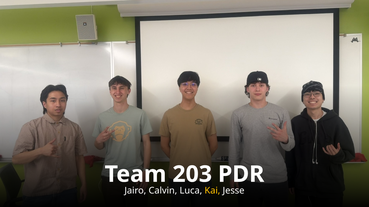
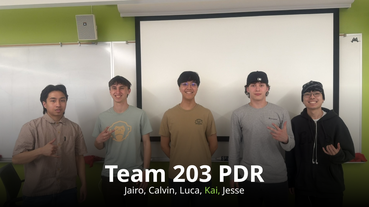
Kai colour: yellow -> light green (212, 191)
